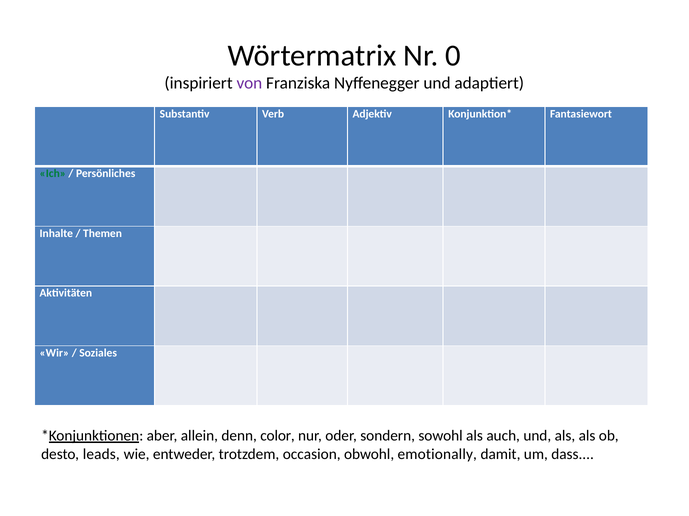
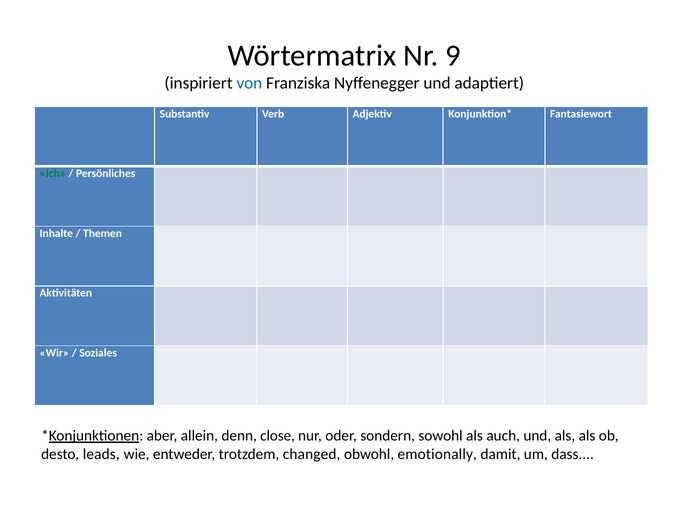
0: 0 -> 9 (453, 56)
von colour: purple -> blue (249, 83)
color: color -> close (278, 436)
occasion: occasion -> changed (312, 455)
